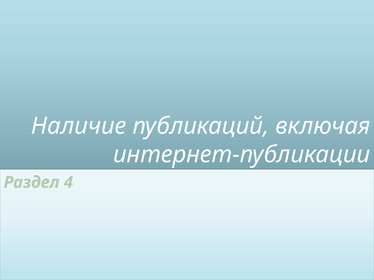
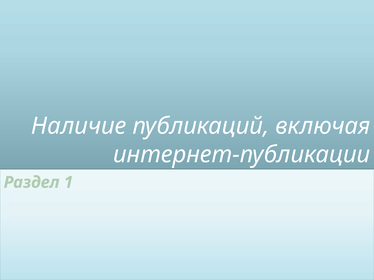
4: 4 -> 1 (68, 183)
